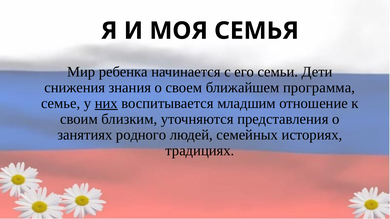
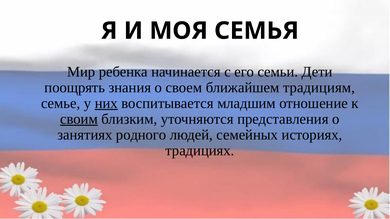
снижения: снижения -> поощрять (75, 88)
программа: программа -> традициям (319, 88)
своим underline: none -> present (79, 119)
